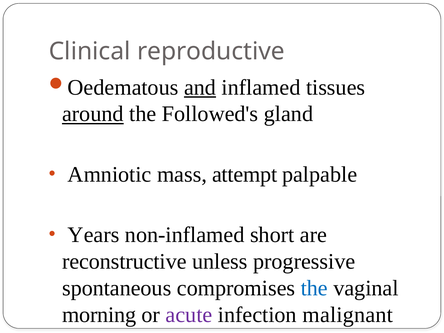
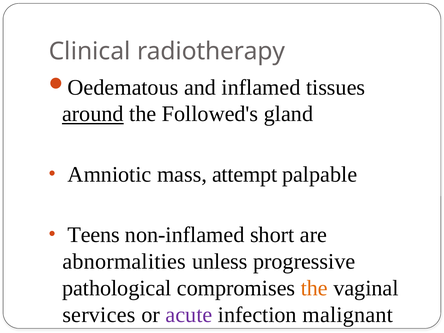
reproductive: reproductive -> radiotherapy (211, 51)
and underline: present -> none (200, 87)
Years: Years -> Teens (94, 235)
reconstructive: reconstructive -> abnormalities (124, 262)
spontaneous: spontaneous -> pathological (117, 288)
the colour: blue -> orange (314, 288)
morning: morning -> services (99, 315)
